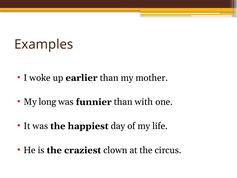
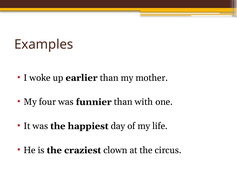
long: long -> four (47, 102)
